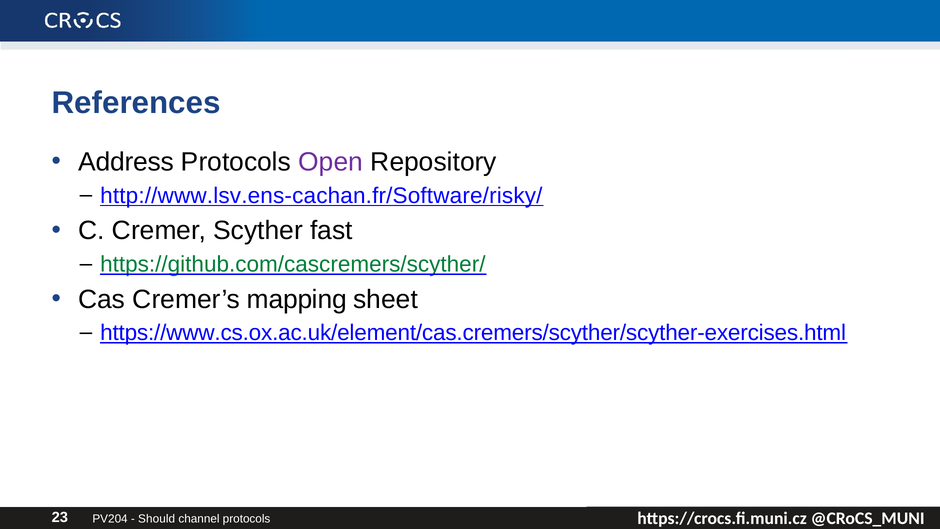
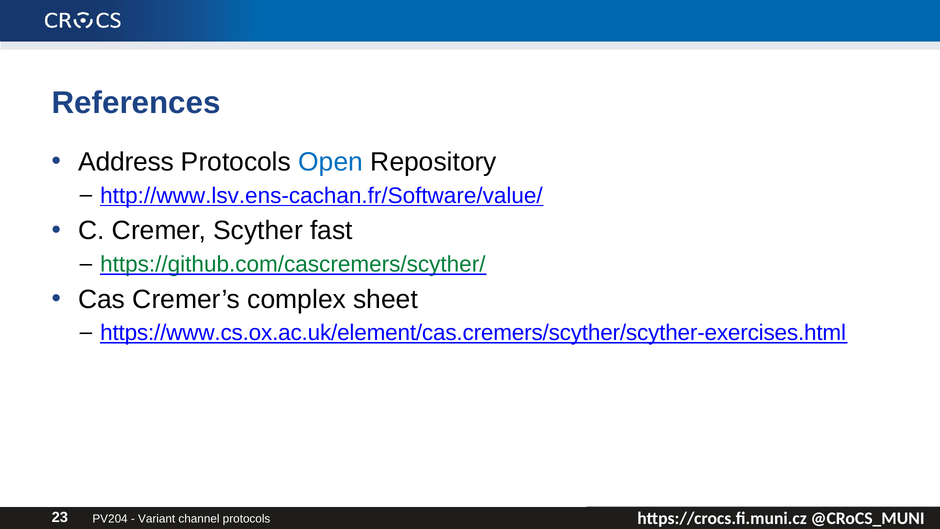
Open colour: purple -> blue (331, 162)
http://www.lsv.ens-cachan.fr/Software/risky/: http://www.lsv.ens-cachan.fr/Software/risky/ -> http://www.lsv.ens-cachan.fr/Software/value/ (321, 196)
mapping: mapping -> complex (297, 299)
Should: Should -> Variant (157, 519)
